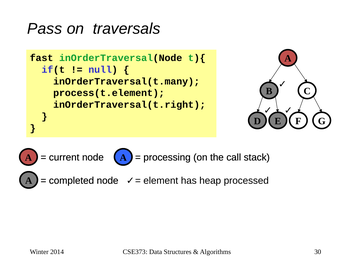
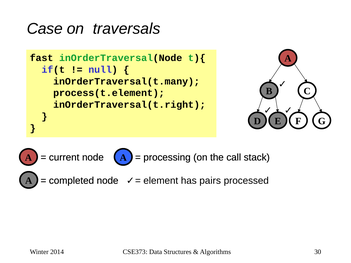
Pass: Pass -> Case (45, 29)
heap: heap -> pairs (210, 181)
